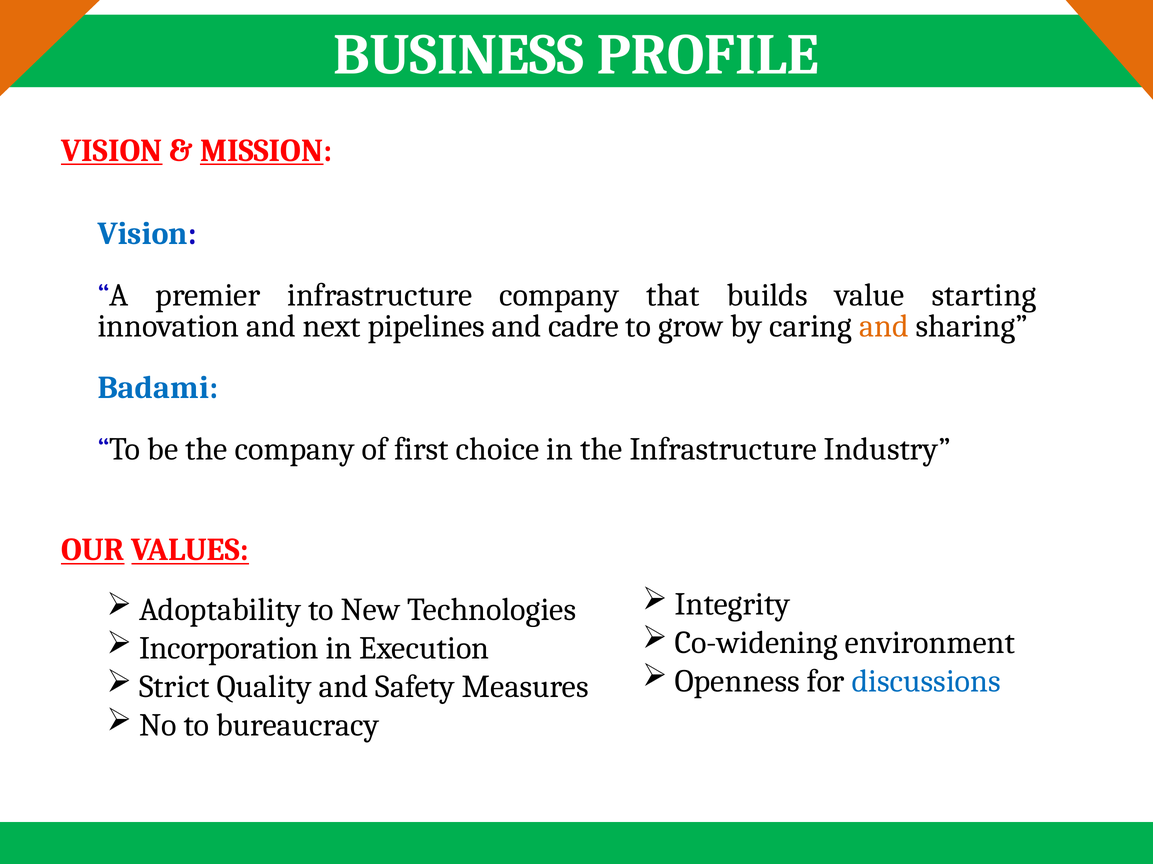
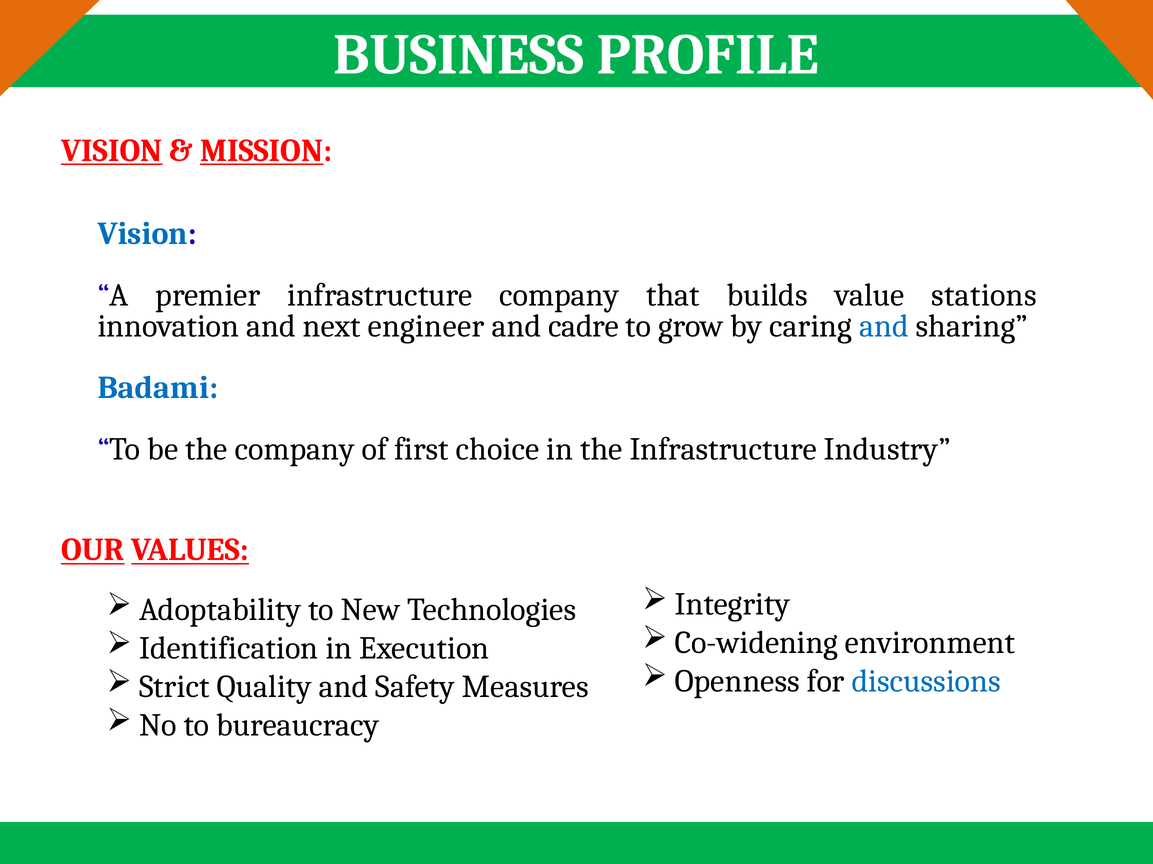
starting: starting -> stations (984, 296)
pipelines: pipelines -> engineer (426, 326)
and colour: orange -> blue (884, 326)
Incorporation: Incorporation -> Identification (229, 649)
